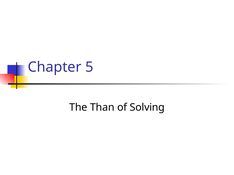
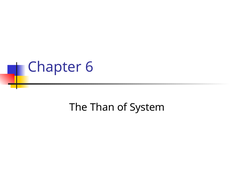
5: 5 -> 6 (89, 67)
Solving: Solving -> System (147, 108)
